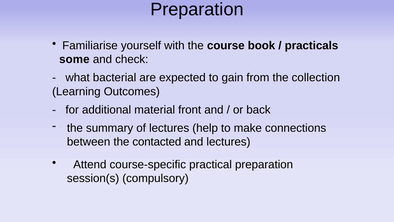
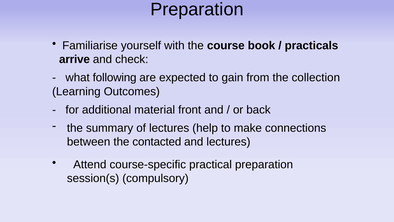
some: some -> arrive (74, 59)
bacterial: bacterial -> following (115, 78)
